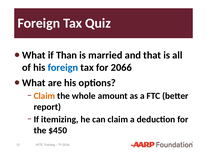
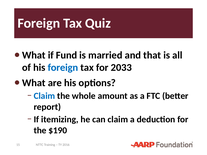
Than: Than -> Fund (67, 55)
2066: 2066 -> 2033 (121, 68)
Claim colour: orange -> blue (44, 96)
$450: $450 -> $190 (58, 131)
